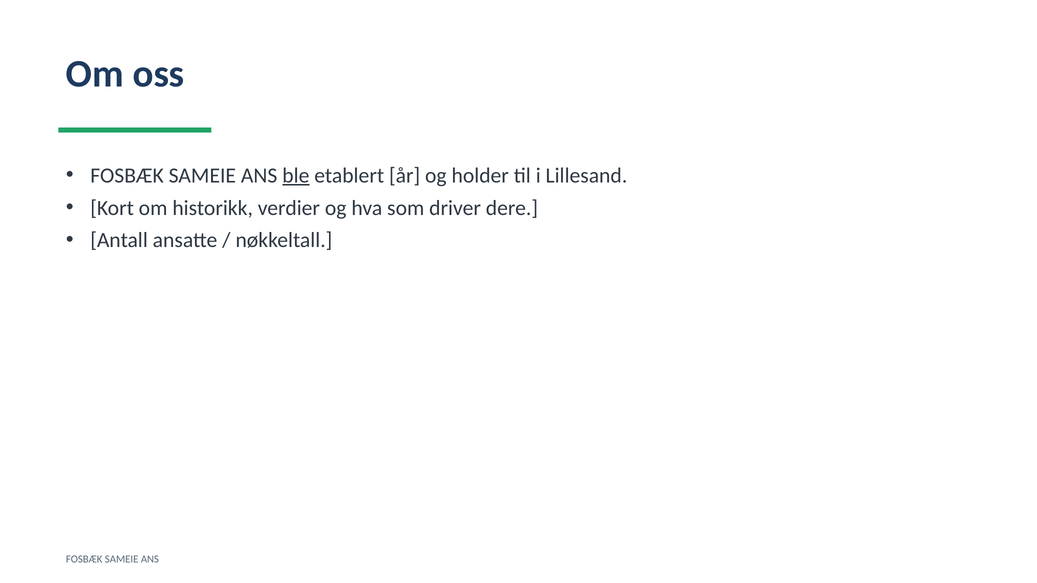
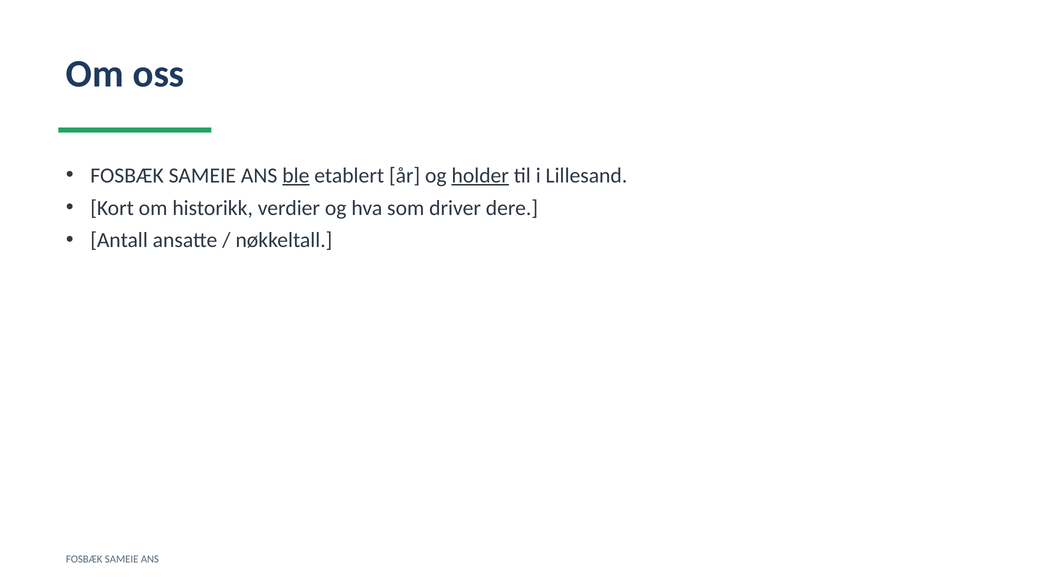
holder underline: none -> present (480, 176)
